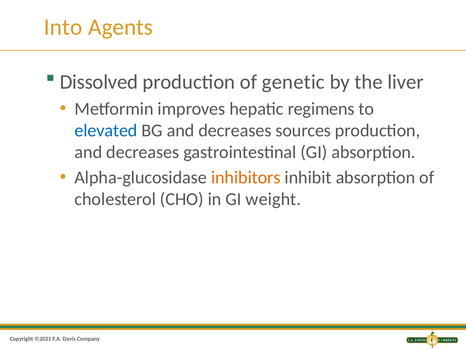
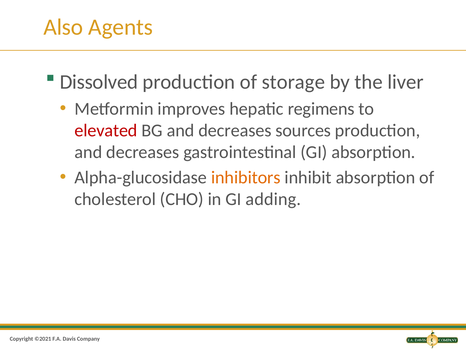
Into: Into -> Also (63, 27)
genetic: genetic -> storage (293, 82)
elevated colour: blue -> red (106, 131)
weight: weight -> adding (273, 200)
